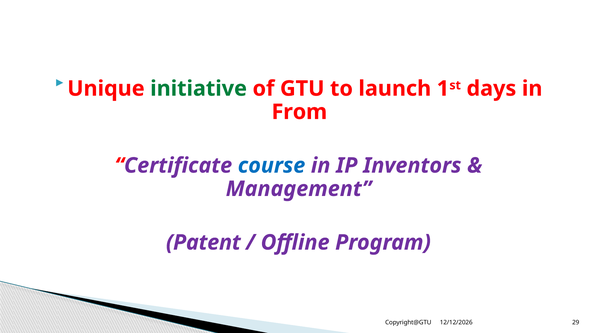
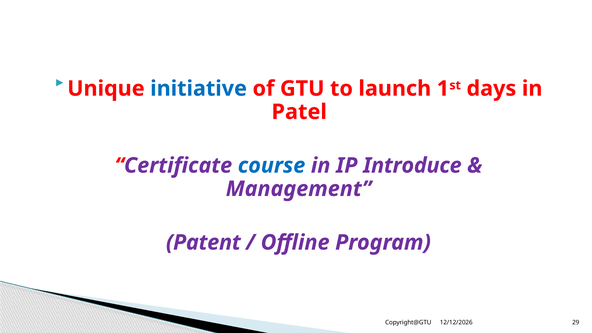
initiative colour: green -> blue (199, 89)
From: From -> Patel (299, 112)
Inventors: Inventors -> Introduce (412, 166)
